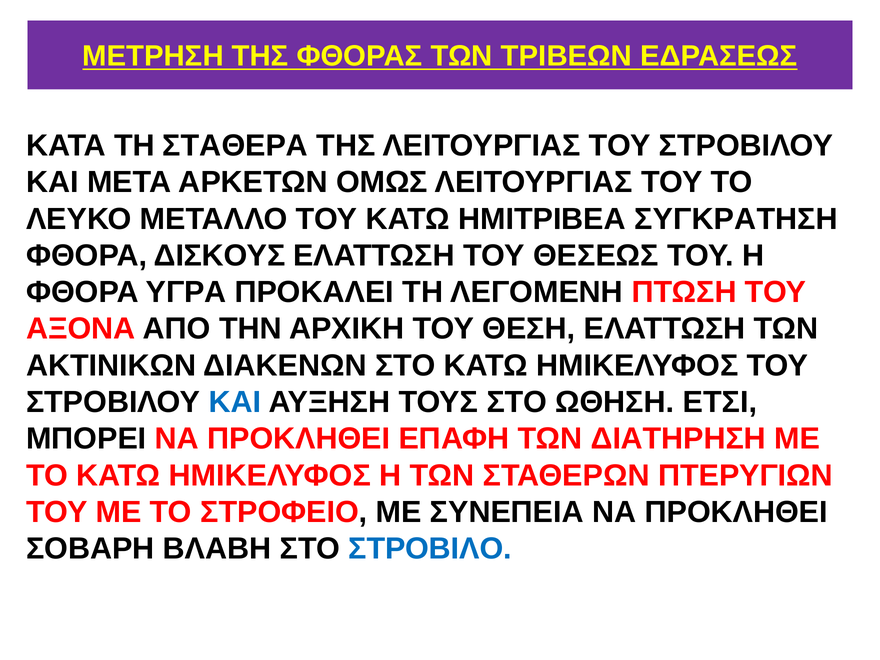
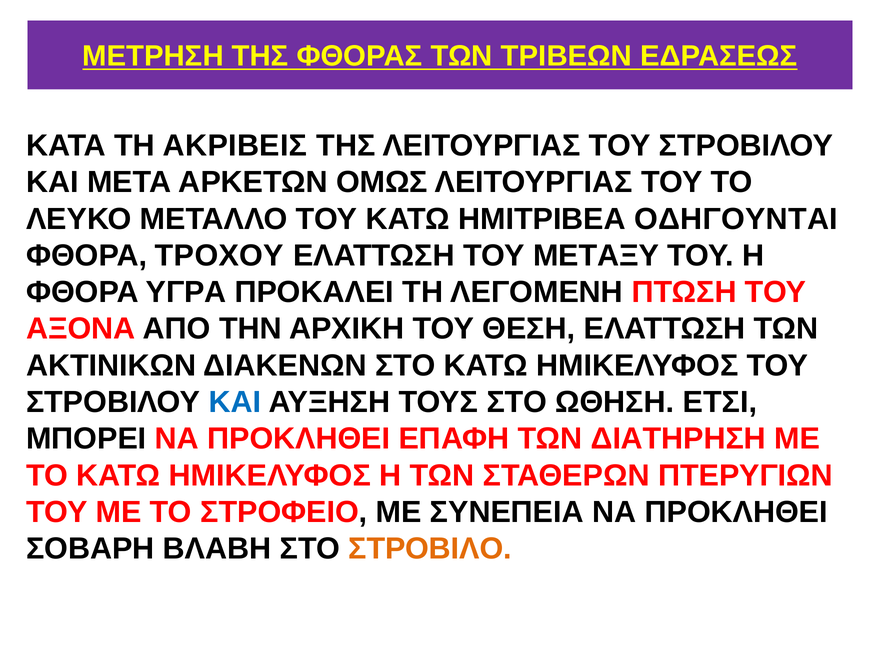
ΣΤΑΘΕΡΑ: ΣΤΑΘΕΡΑ -> ΑΚΡΙΒΕΙΣ (235, 146)
ΣΥΓΚΡΑΤΗΣΗ: ΣΥΓΚΡΑΤΗΣΗ -> ΟΔΗΓΟΥΝΤΑΙ (736, 219)
ΔΙΣΚΟΥΣ: ΔΙΣΚΟΥΣ -> ΤΡΟΧΟΥ (219, 256)
ΘΕΣΕΩΣ: ΘΕΣΕΩΣ -> ΜΕΤΑΞΥ (596, 256)
ΣΤΡΟΒΙΛΟ colour: blue -> orange (430, 549)
